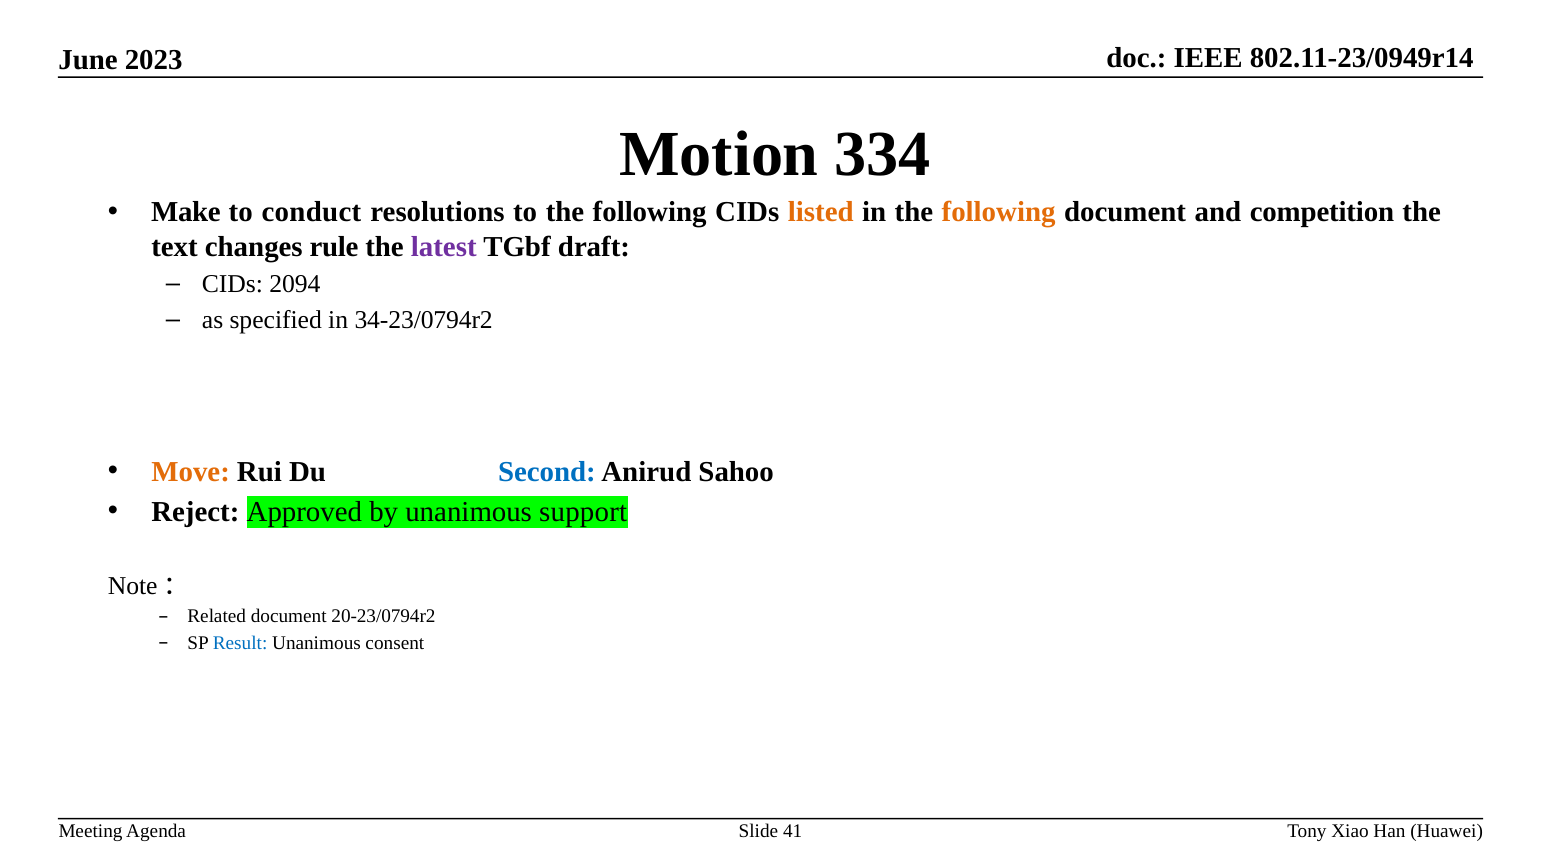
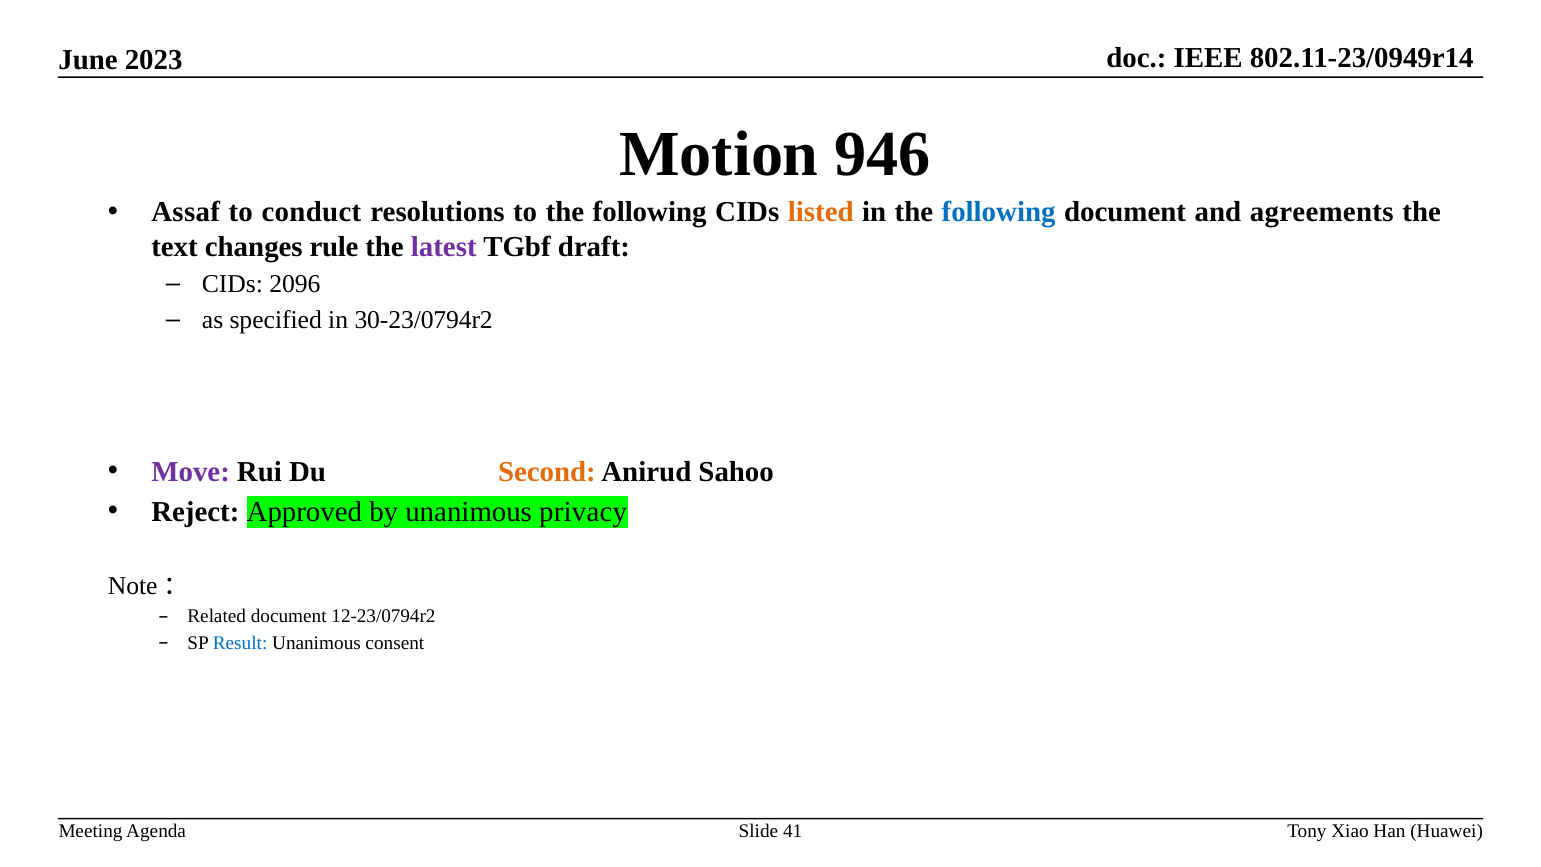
334: 334 -> 946 (883, 155)
Make: Make -> Assaf (186, 212)
following colour: orange -> blue (999, 212)
competition: competition -> agreements (1322, 212)
2094: 2094 -> 2096 (295, 284)
34-23/0794r2: 34-23/0794r2 -> 30-23/0794r2 (424, 320)
Move colour: orange -> purple (191, 471)
Second colour: blue -> orange (547, 471)
support: support -> privacy (583, 512)
20-23/0794r2: 20-23/0794r2 -> 12-23/0794r2 (383, 616)
